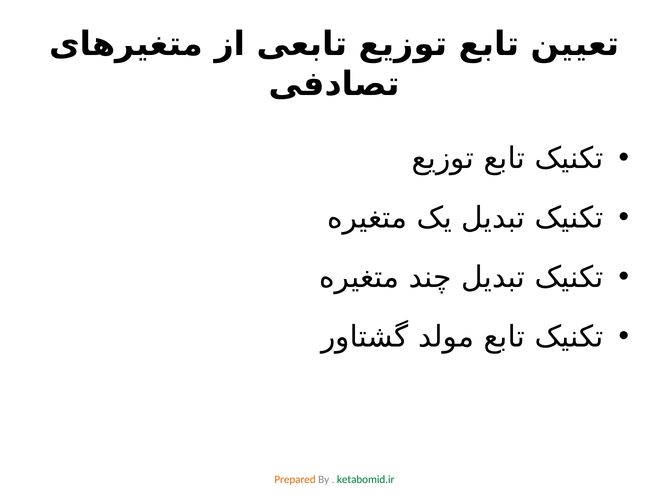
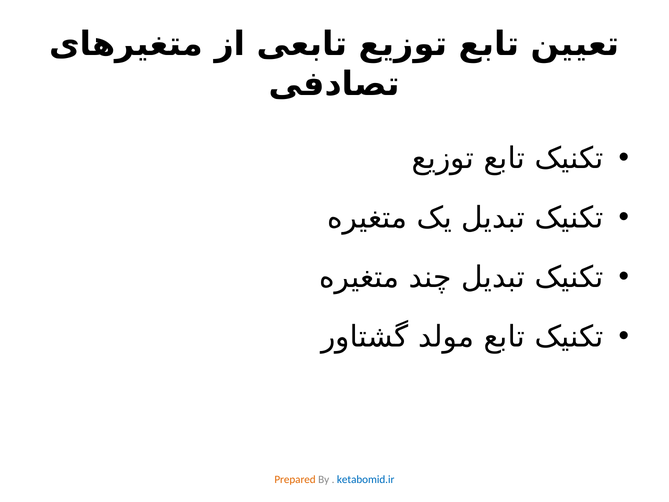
ketabomid.ir colour: green -> blue (366, 479)
